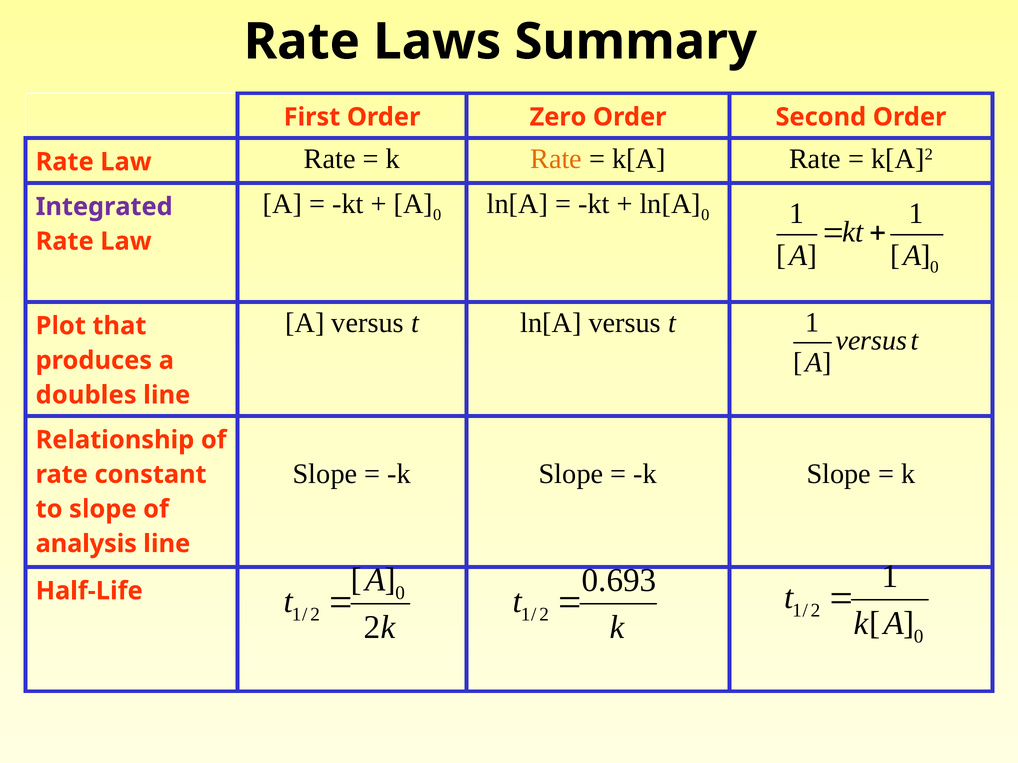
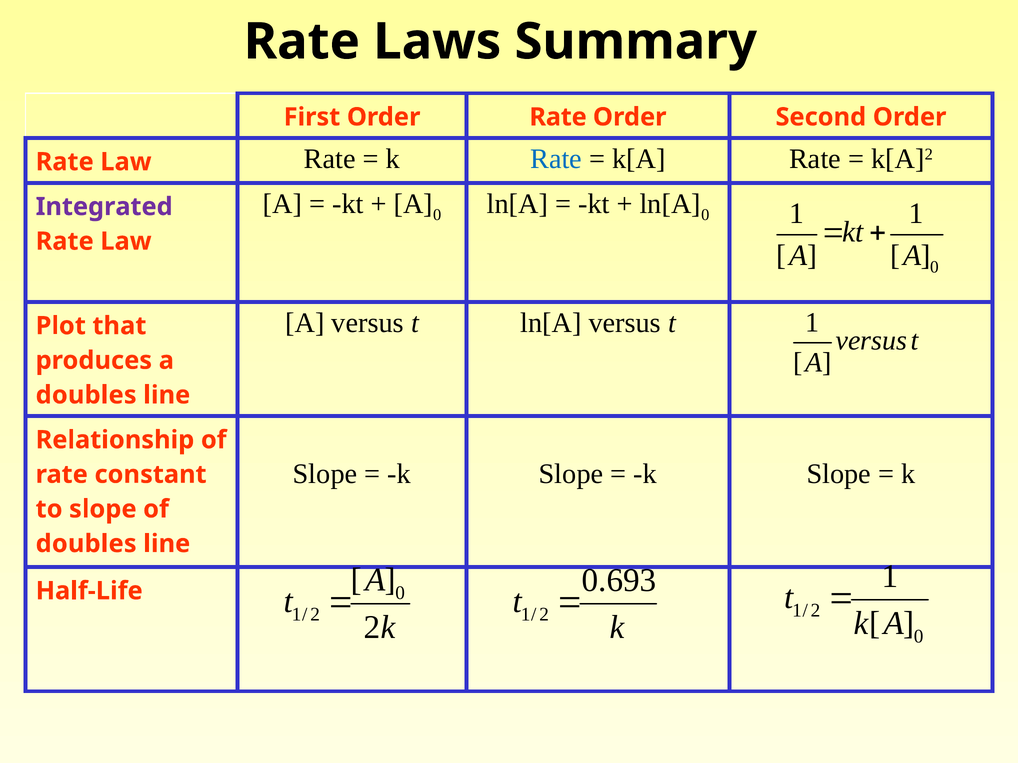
Zero: Zero -> Rate (558, 117)
Rate colour: orange -> blue (556, 159)
analysis: analysis -> doubles (86, 544)
